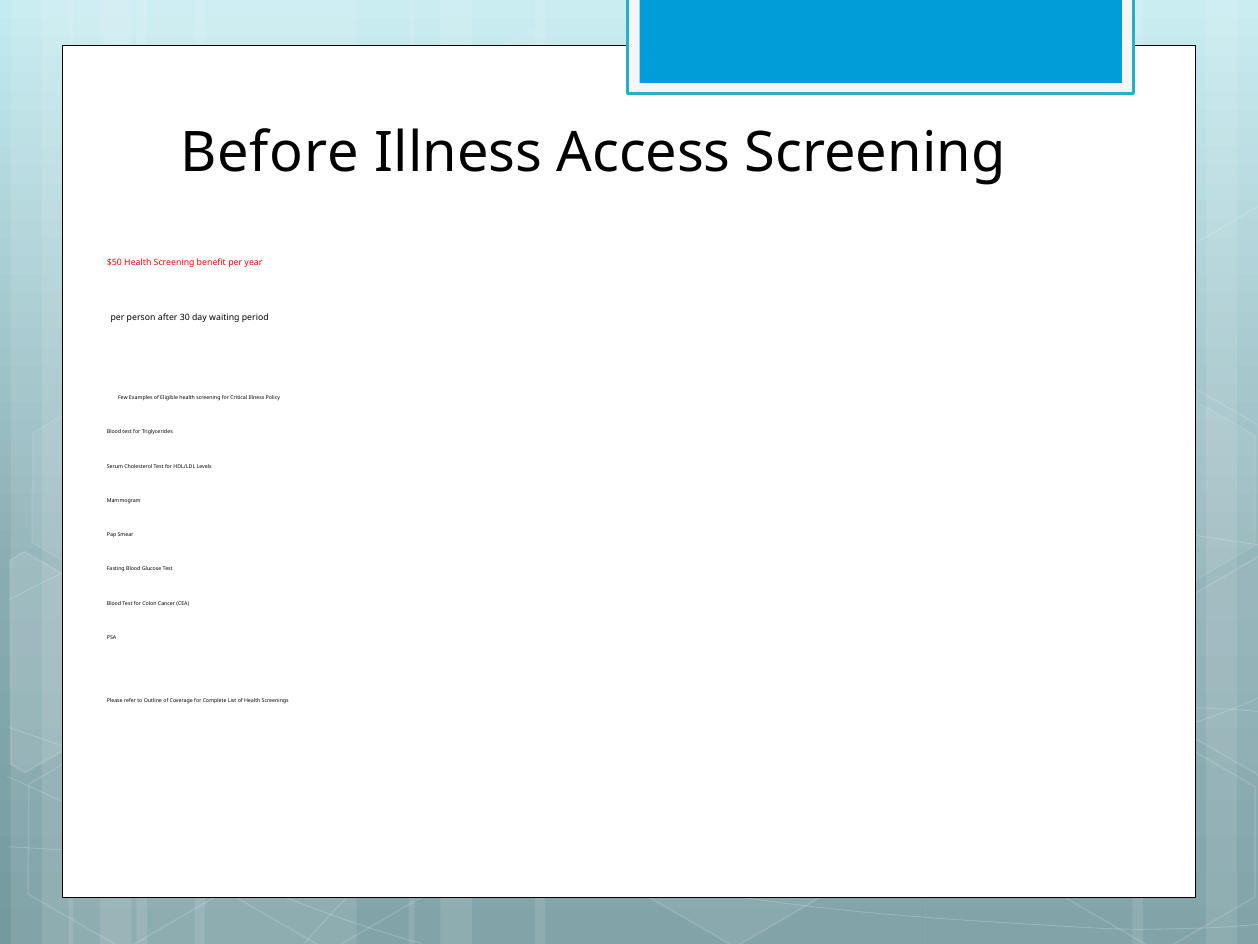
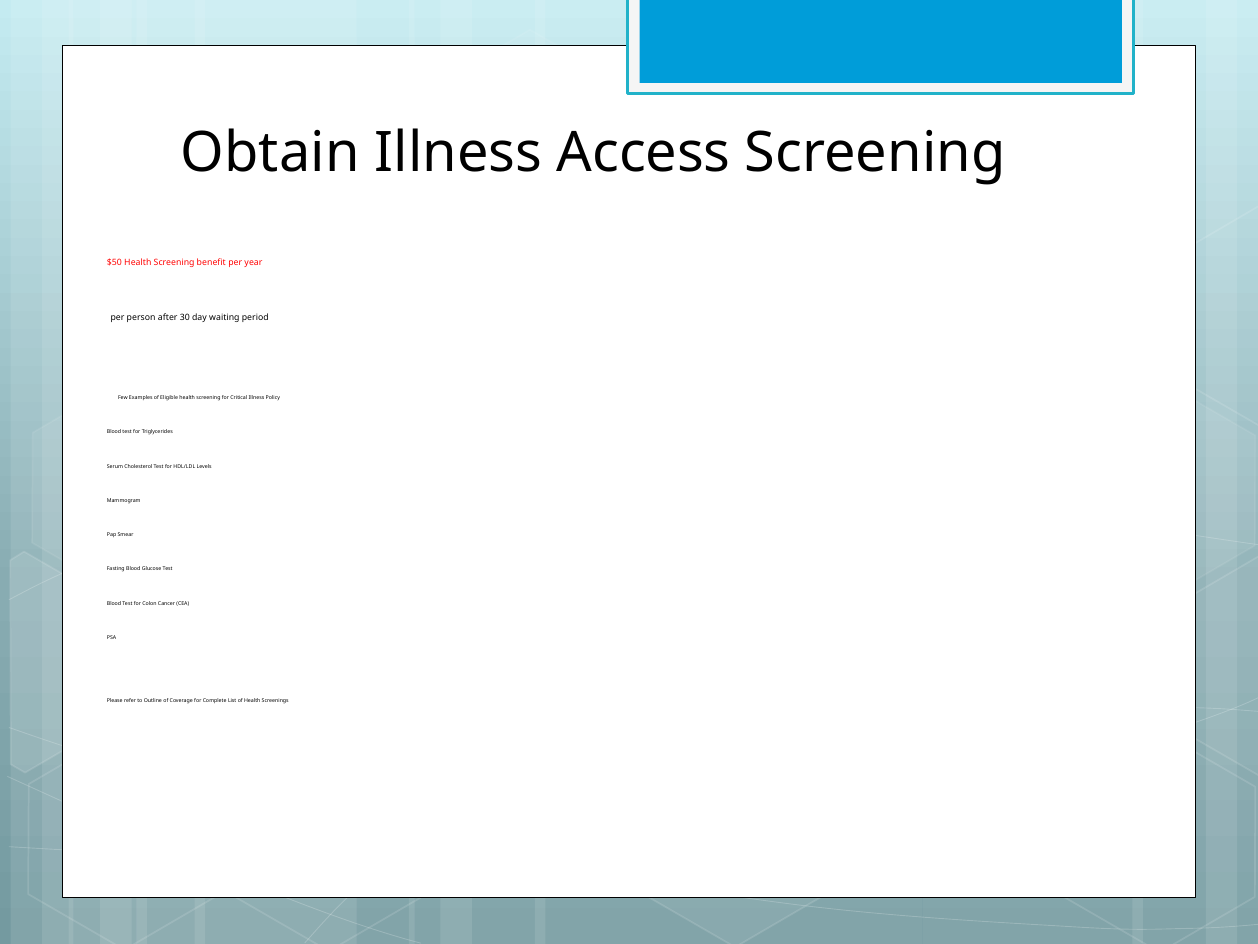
Before: Before -> Obtain (270, 153)
